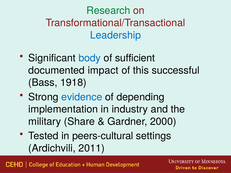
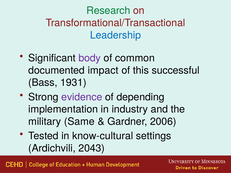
body colour: blue -> purple (90, 58)
sufficient: sufficient -> common (135, 58)
1918: 1918 -> 1931 (73, 83)
evidence colour: blue -> purple (82, 97)
Share: Share -> Same (79, 122)
2000: 2000 -> 2006 (163, 122)
peers-cultural: peers-cultural -> know-cultural (103, 136)
2011: 2011 -> 2043 (92, 148)
